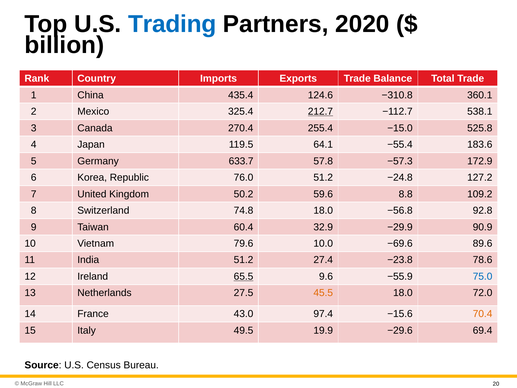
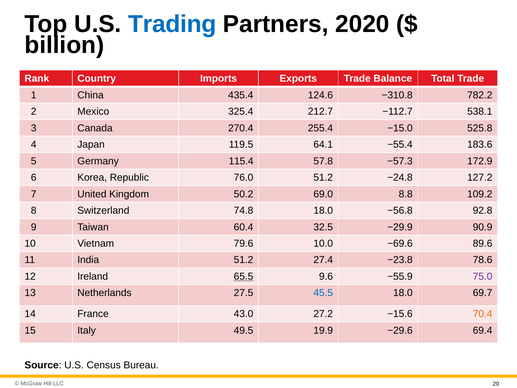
360.1: 360.1 -> 782.2 (480, 95)
212.7 underline: present -> none (320, 111)
633.7: 633.7 -> 115.4 (241, 161)
59.6: 59.6 -> 69.0 (323, 194)
32.9: 32.9 -> 32.5 (323, 227)
75.0 colour: blue -> purple (483, 276)
45.5 colour: orange -> blue (323, 293)
72.0: 72.0 -> 69.7 (483, 293)
97.4: 97.4 -> 27.2 (323, 314)
